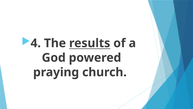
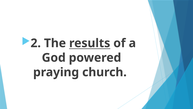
4: 4 -> 2 (36, 43)
